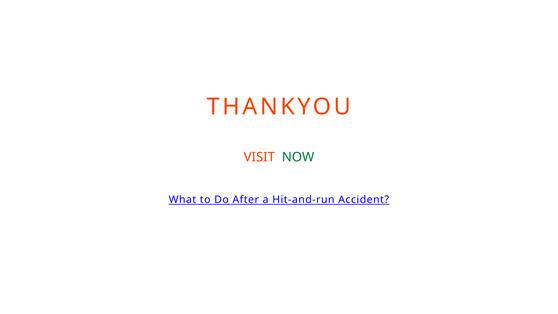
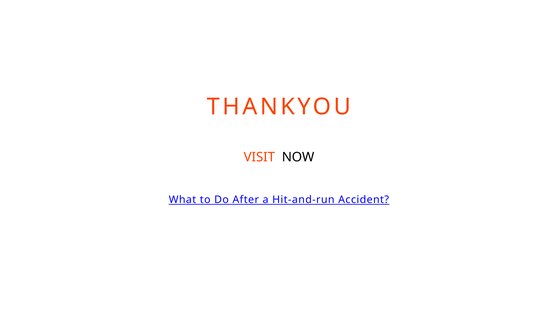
NOW colour: green -> black (298, 157)
